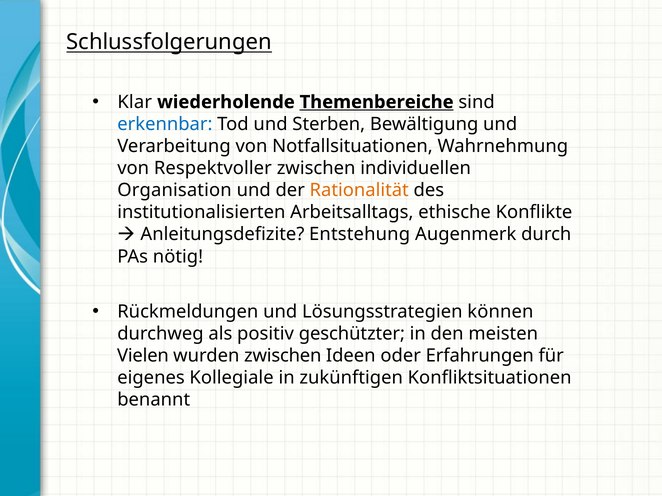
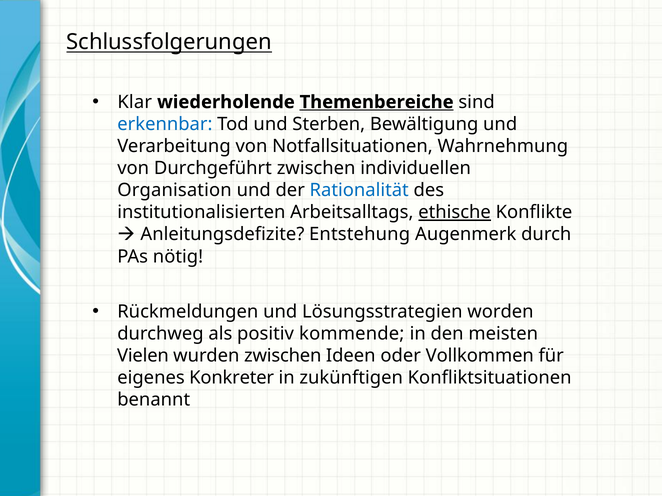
Respektvoller: Respektvoller -> Durchgeführt (213, 168)
Rationalität colour: orange -> blue (359, 190)
ethische underline: none -> present (455, 213)
können: können -> worden (500, 312)
geschützter: geschützter -> kommende (352, 334)
Erfahrungen: Erfahrungen -> Vollkommen (480, 356)
Kollegiale: Kollegiale -> Konkreter (232, 378)
